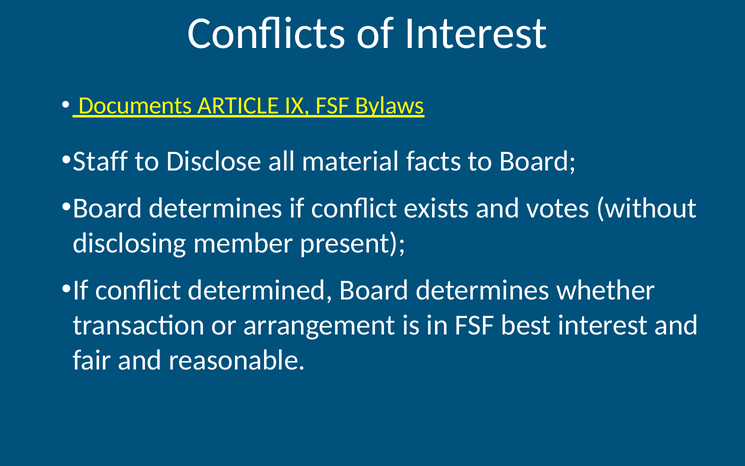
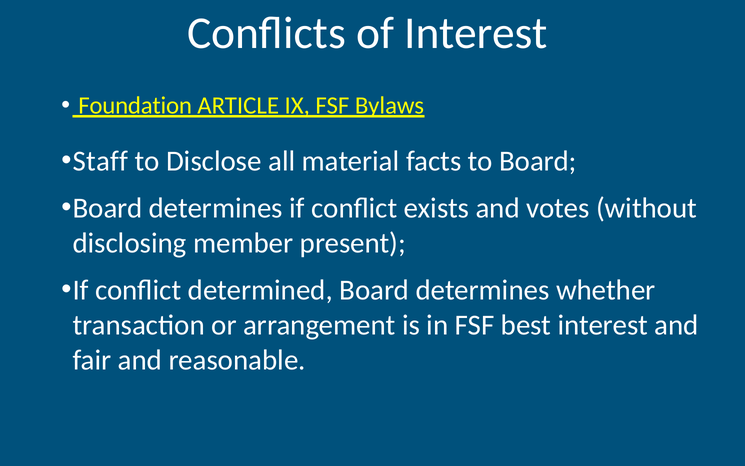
Documents: Documents -> Foundation (135, 106)
